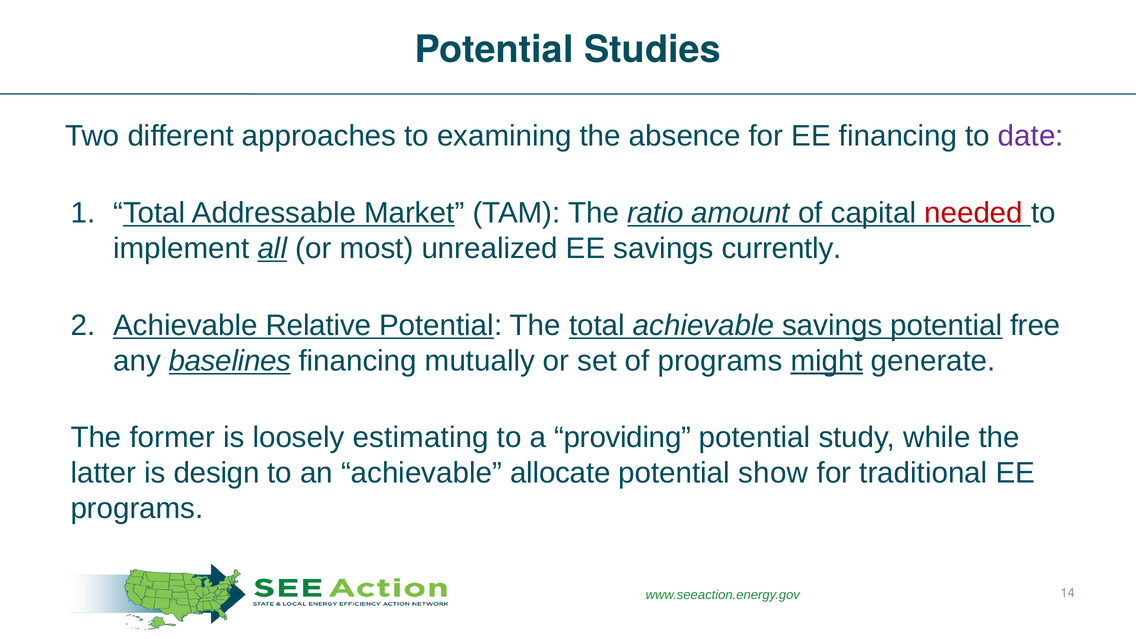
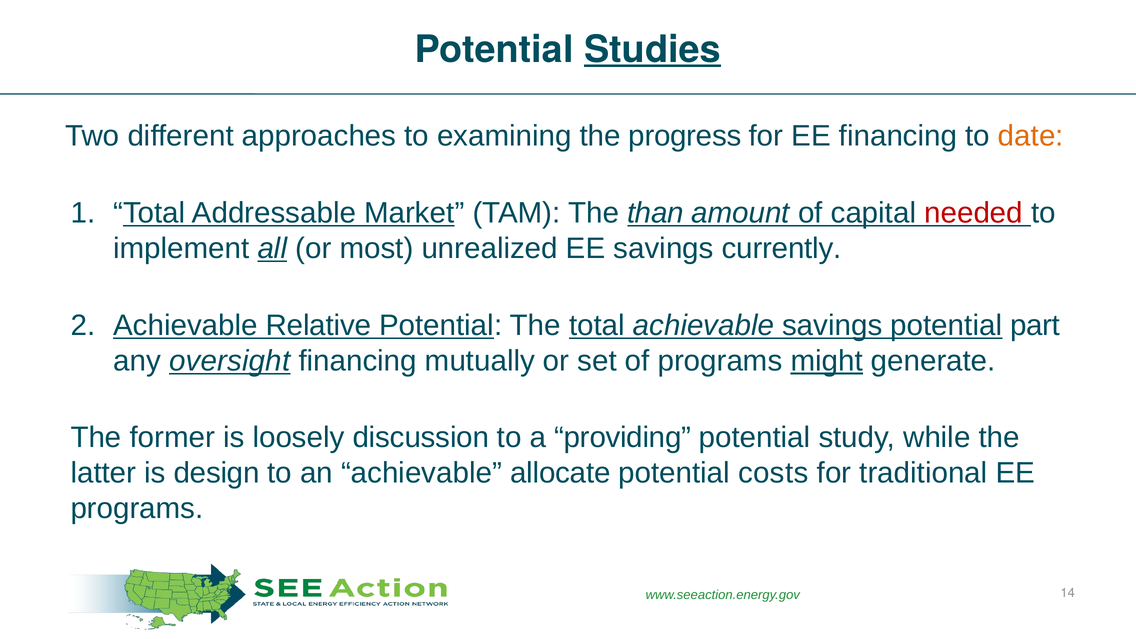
Studies underline: none -> present (652, 50)
absence: absence -> progress (685, 136)
date colour: purple -> orange (1031, 136)
ratio: ratio -> than (655, 213)
free: free -> part (1035, 325)
baselines: baselines -> oversight (230, 361)
estimating: estimating -> discussion (421, 438)
show: show -> costs (773, 473)
